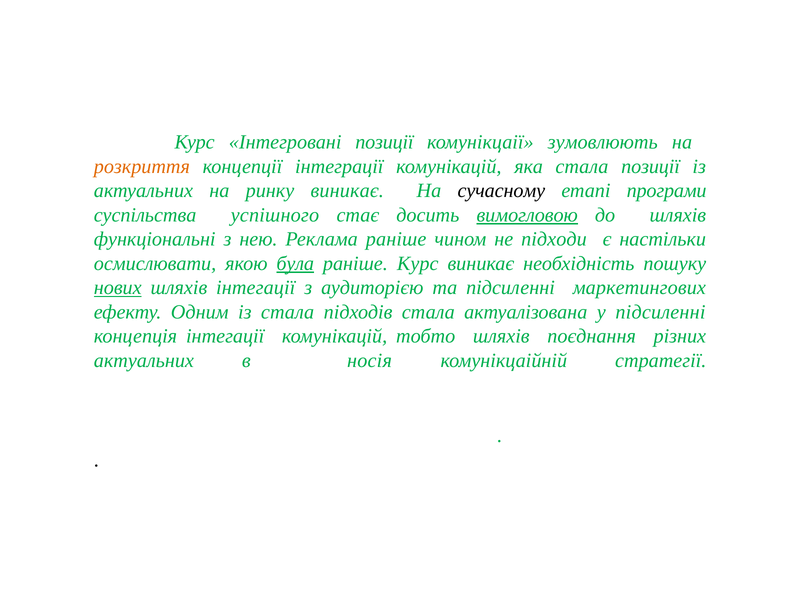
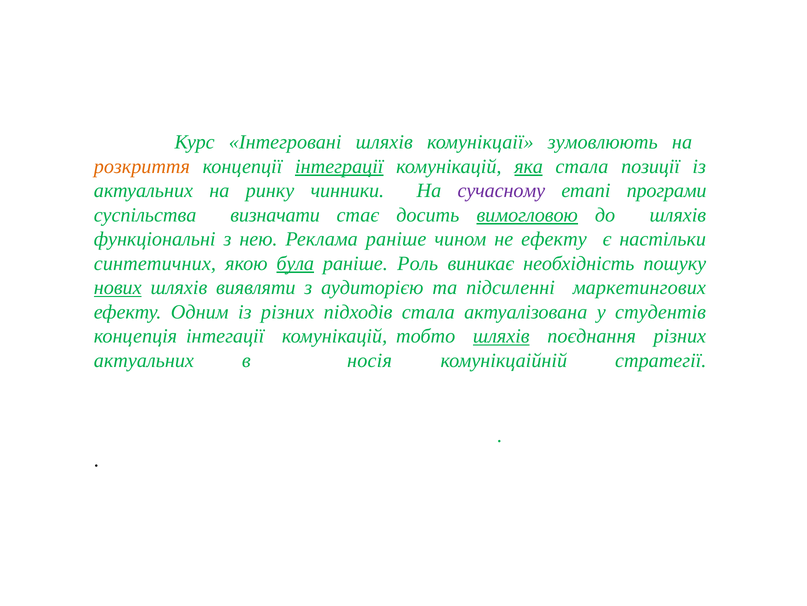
Інтегровані позиції: позиції -> шляхів (384, 142)
інтеграції underline: none -> present (339, 166)
яка underline: none -> present (529, 166)
ринку виникає: виникає -> чинники (347, 191)
сучасному colour: black -> purple (501, 191)
успішного: успішного -> визначати (275, 215)
не підходи: підходи -> ефекту (554, 239)
осмислювати: осмислювати -> синтетичних (155, 263)
раніше Курс: Курс -> Роль (418, 263)
шляхів інтегації: інтегації -> виявляти (256, 287)
із стала: стала -> різних (288, 312)
у підсиленні: підсиленні -> студентів (661, 312)
шляхів underline: none -> present (501, 336)
